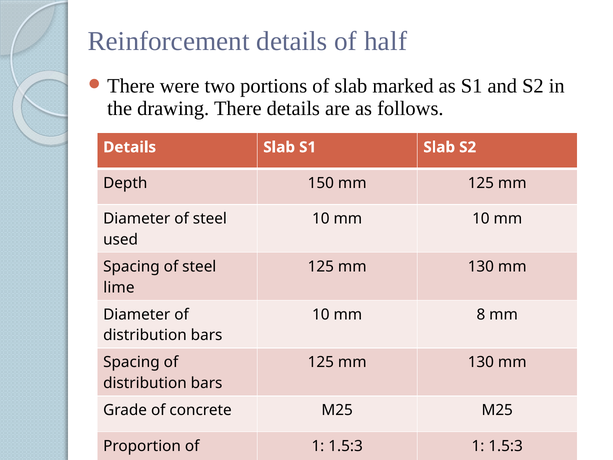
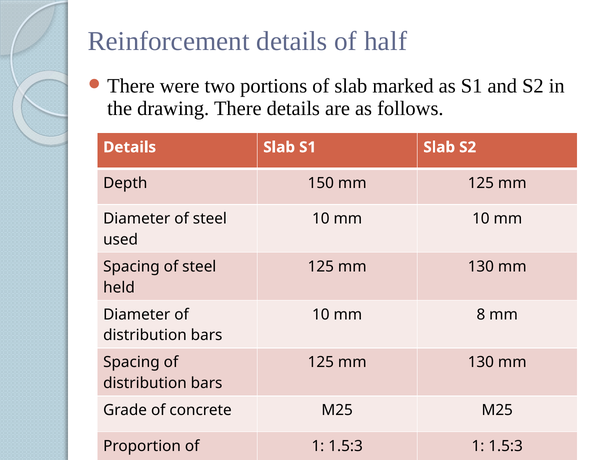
lime: lime -> held (119, 287)
